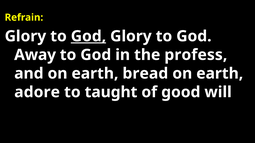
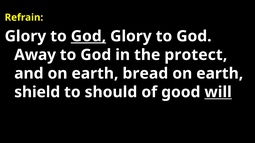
profess: profess -> protect (196, 55)
adore: adore -> shield (37, 92)
taught: taught -> should (111, 92)
will underline: none -> present (218, 92)
